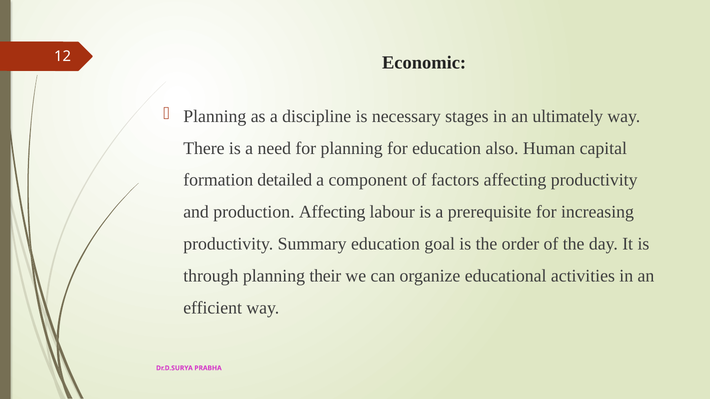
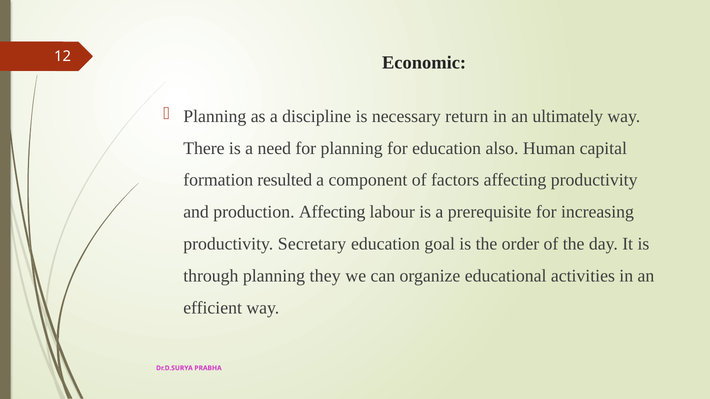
stages: stages -> return (467, 116)
detailed: detailed -> resulted (285, 180)
Summary: Summary -> Secretary (312, 244)
their: their -> they (325, 276)
